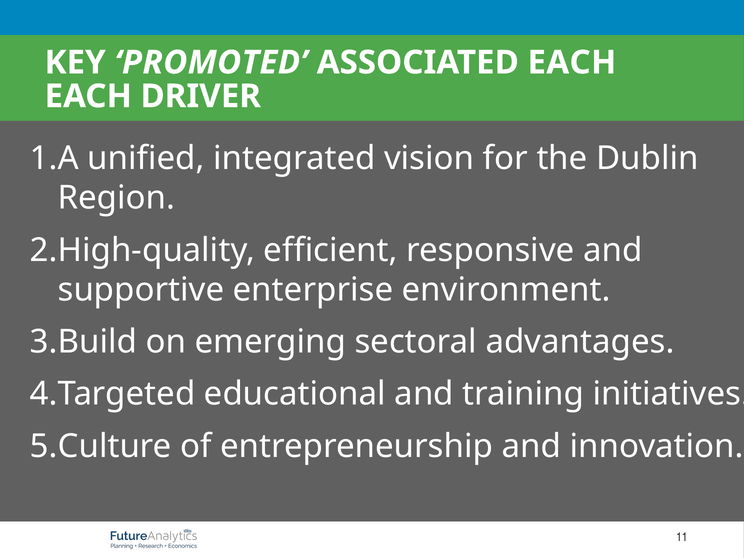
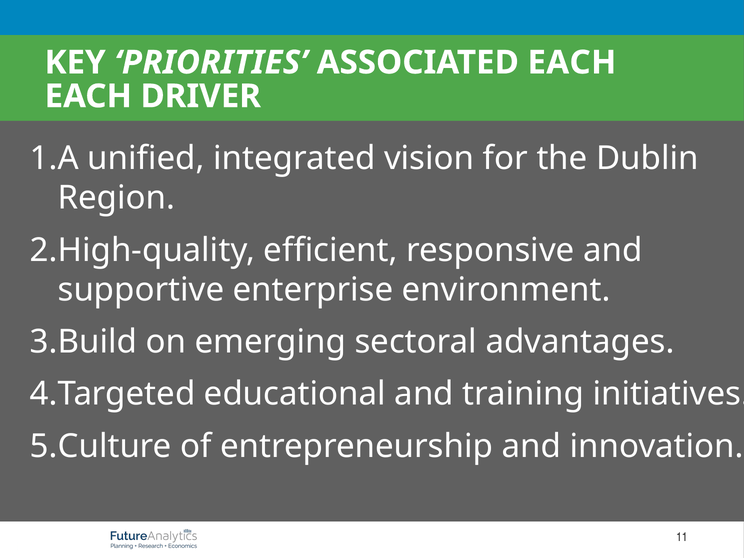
PROMOTED: PROMOTED -> PRIORITIES (211, 63)
